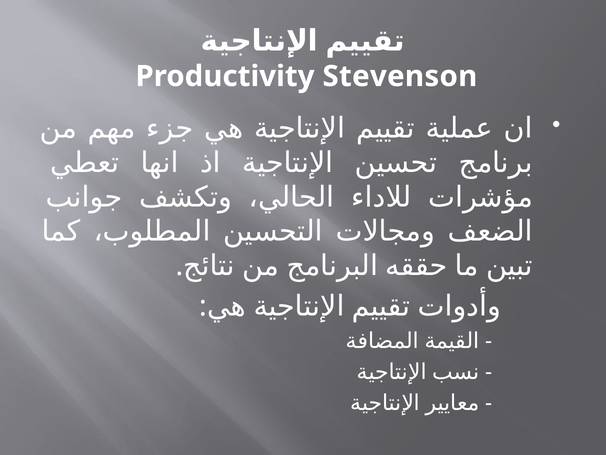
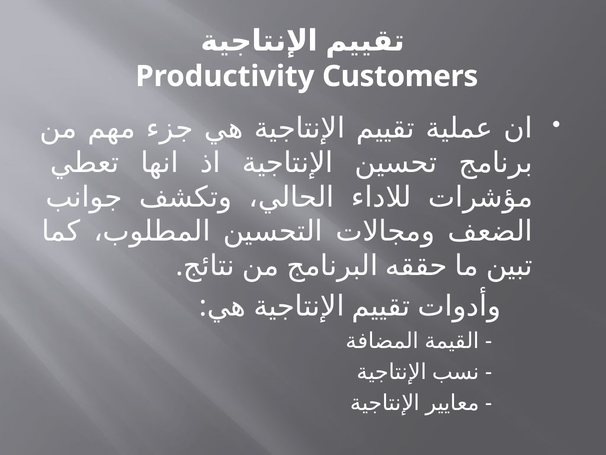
Stevenson: Stevenson -> Customers (400, 76)
